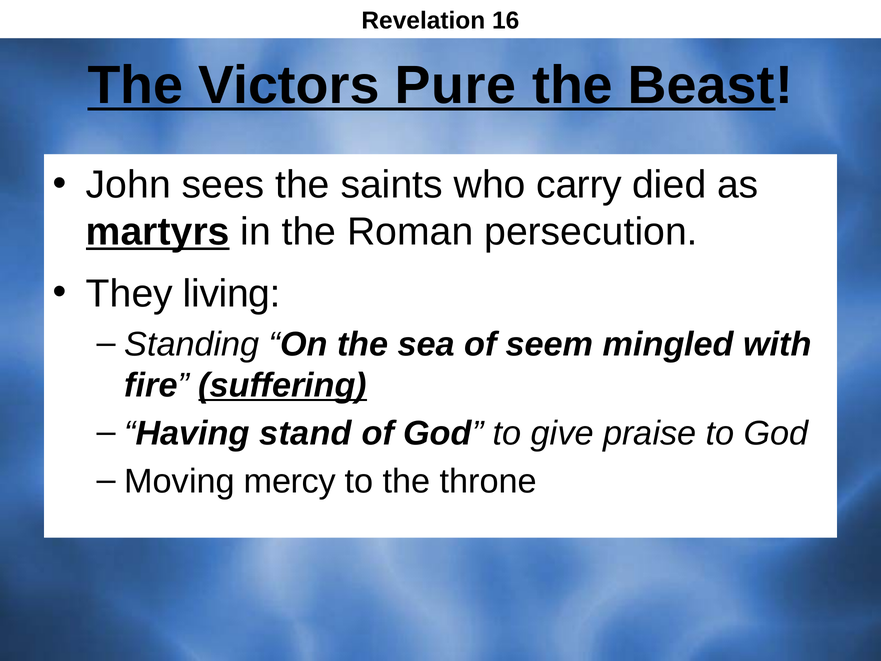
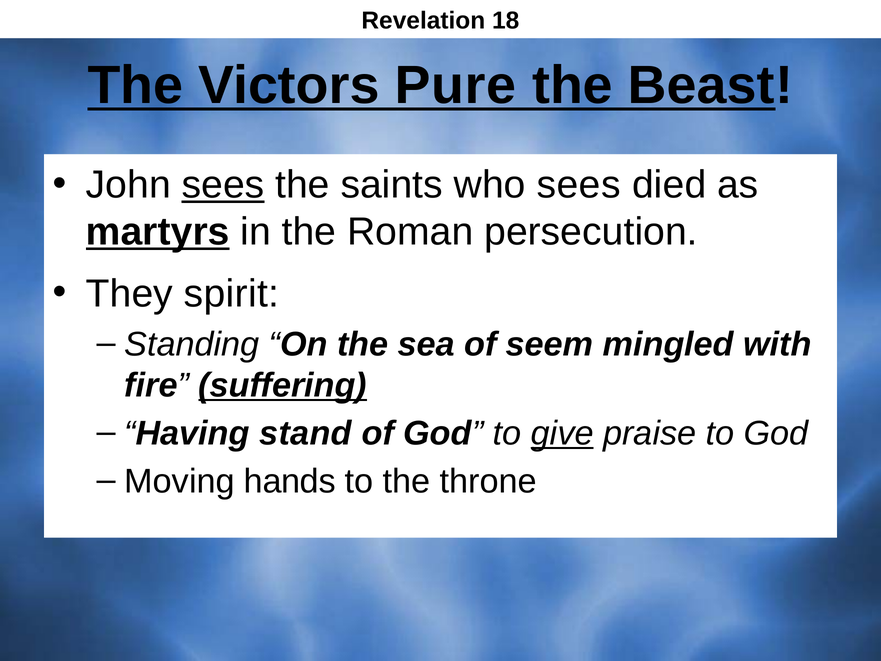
16: 16 -> 18 (506, 21)
sees underline: none -> present (223, 185)
who carry: carry -> sees (579, 185)
living: living -> spirit (231, 293)
give underline: none -> present (562, 433)
mercy: mercy -> hands (290, 481)
